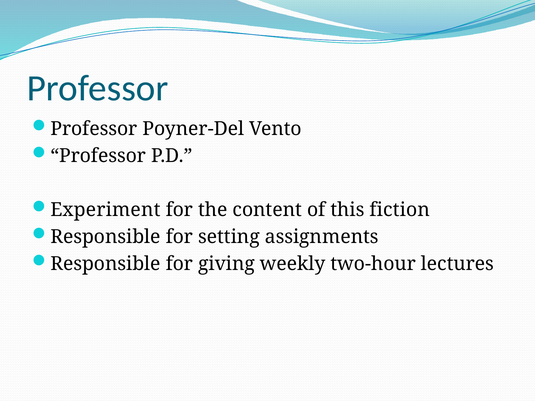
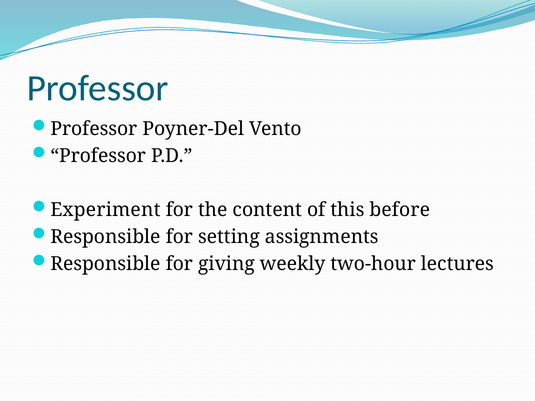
fiction: fiction -> before (400, 210)
